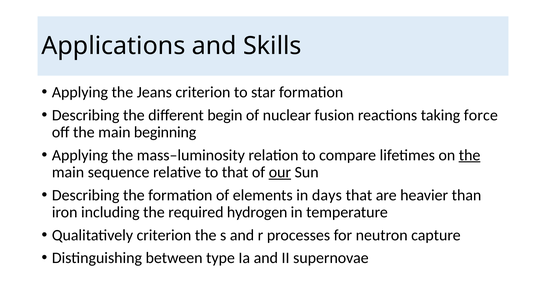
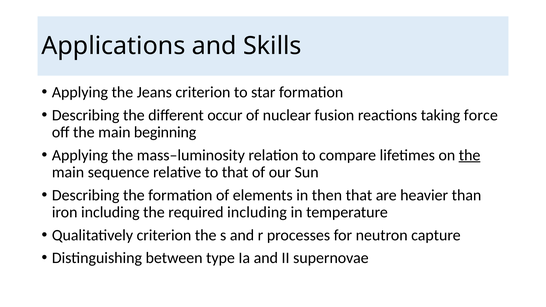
begin: begin -> occur (225, 115)
our underline: present -> none (280, 172)
days: days -> then (327, 195)
required hydrogen: hydrogen -> including (257, 212)
